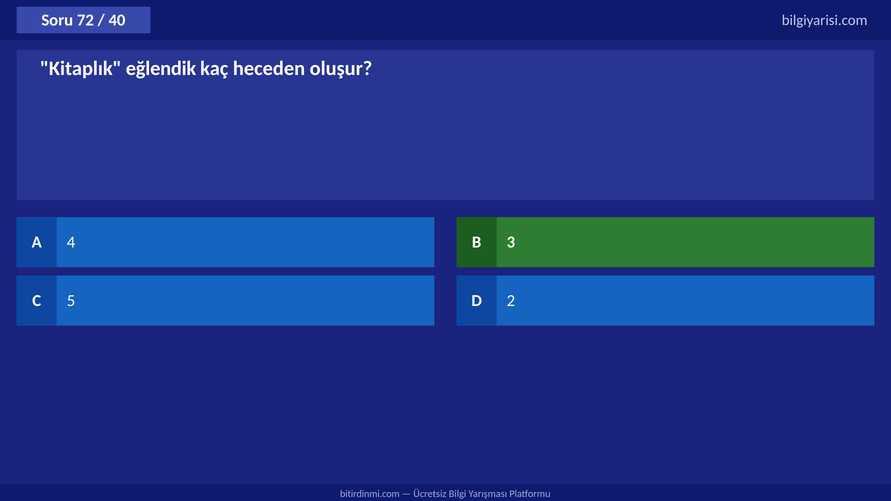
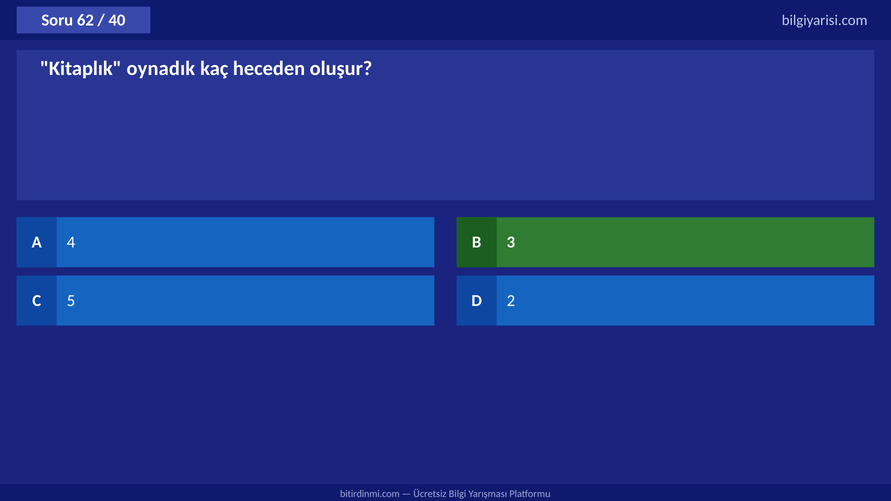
72: 72 -> 62 (85, 20)
eğlendik: eğlendik -> oynadık (161, 69)
